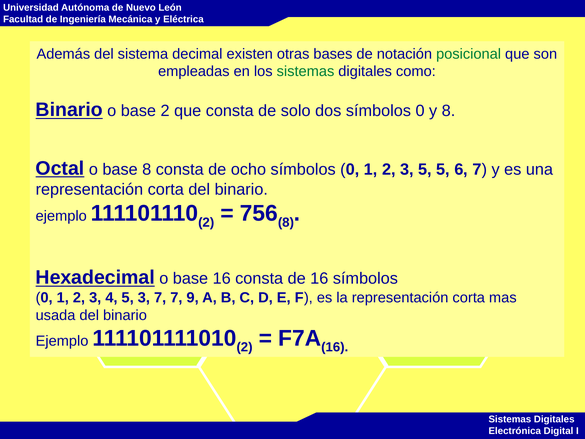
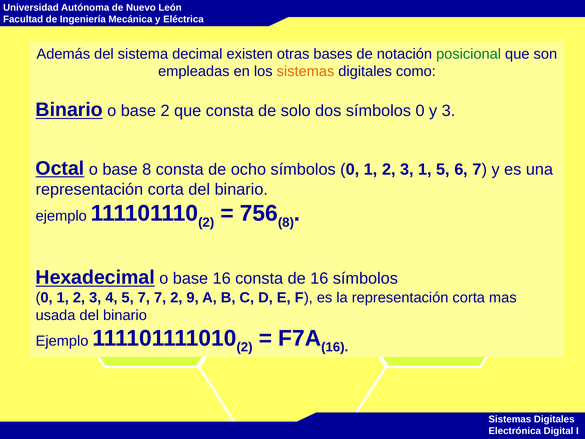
sistemas colour: green -> orange (305, 71)
y 8: 8 -> 3 (448, 111)
3 5: 5 -> 1 (425, 169)
5 3: 3 -> 7 (144, 297)
7 7: 7 -> 2 (176, 297)
